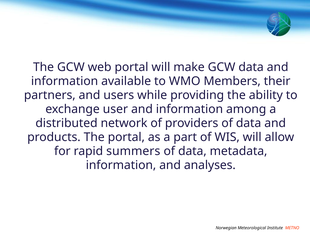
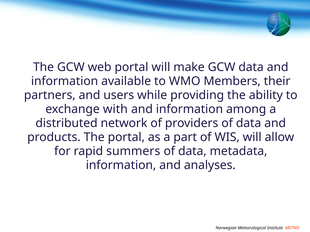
user: user -> with (115, 109)
